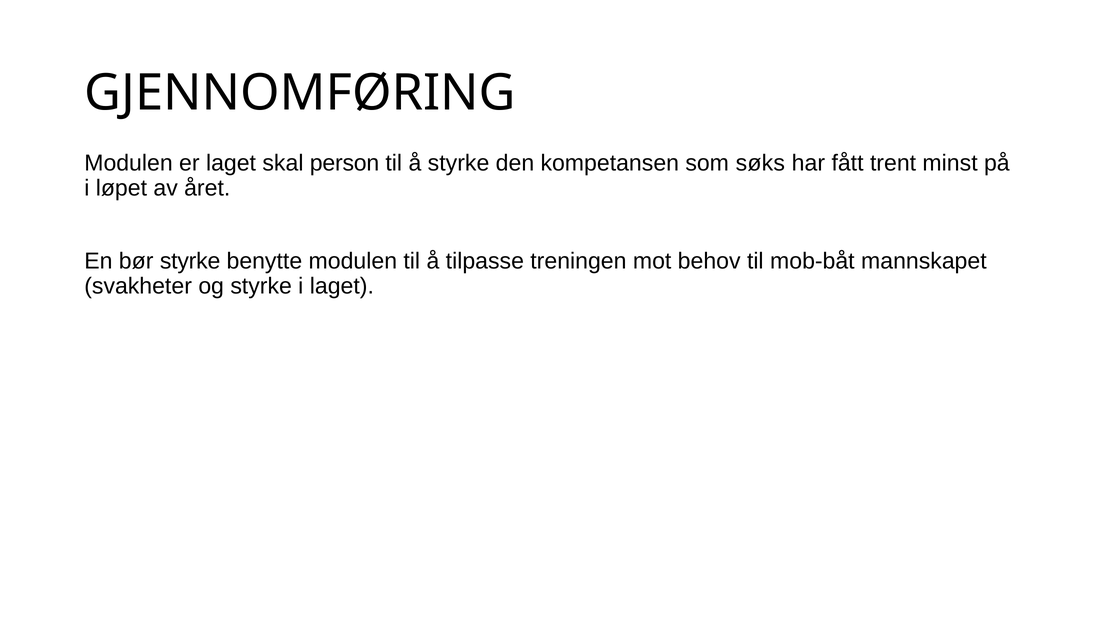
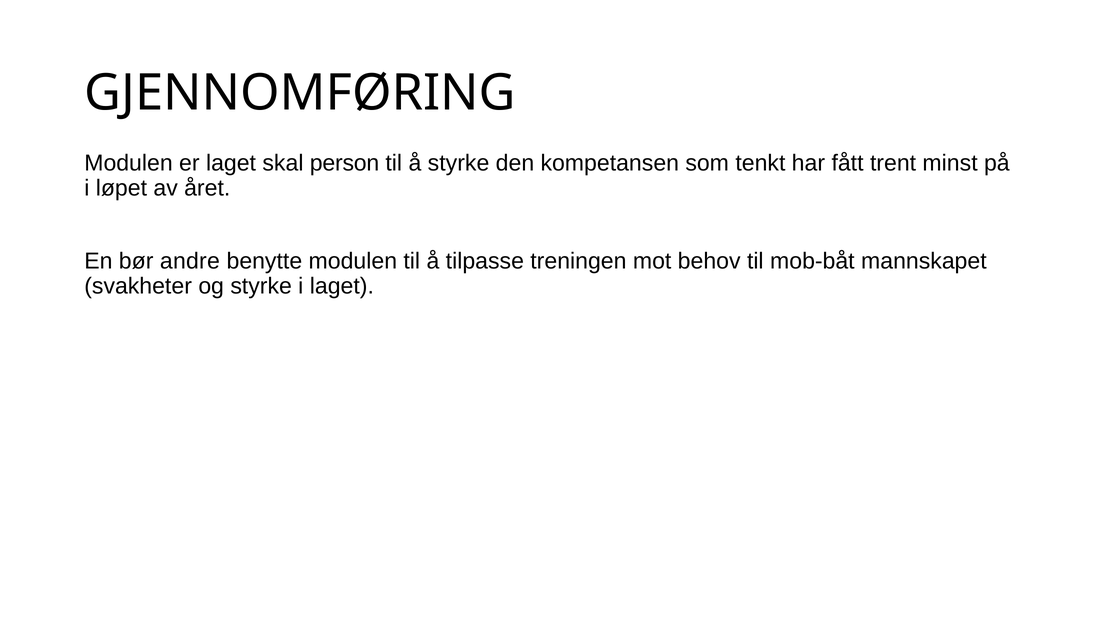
søks: søks -> tenkt (760, 163)
bør styrke: styrke -> andre (190, 261)
